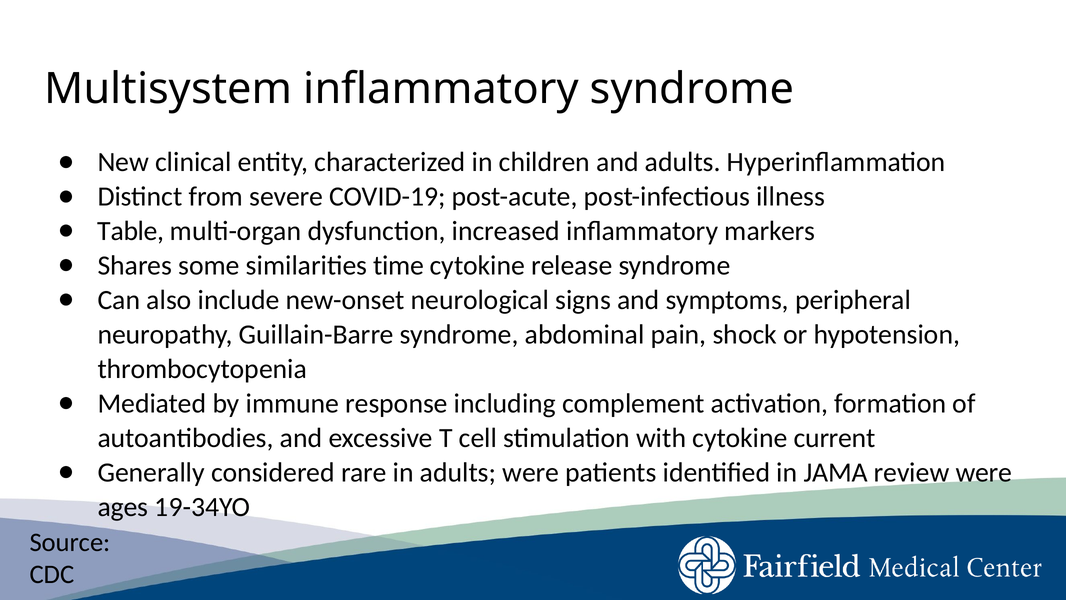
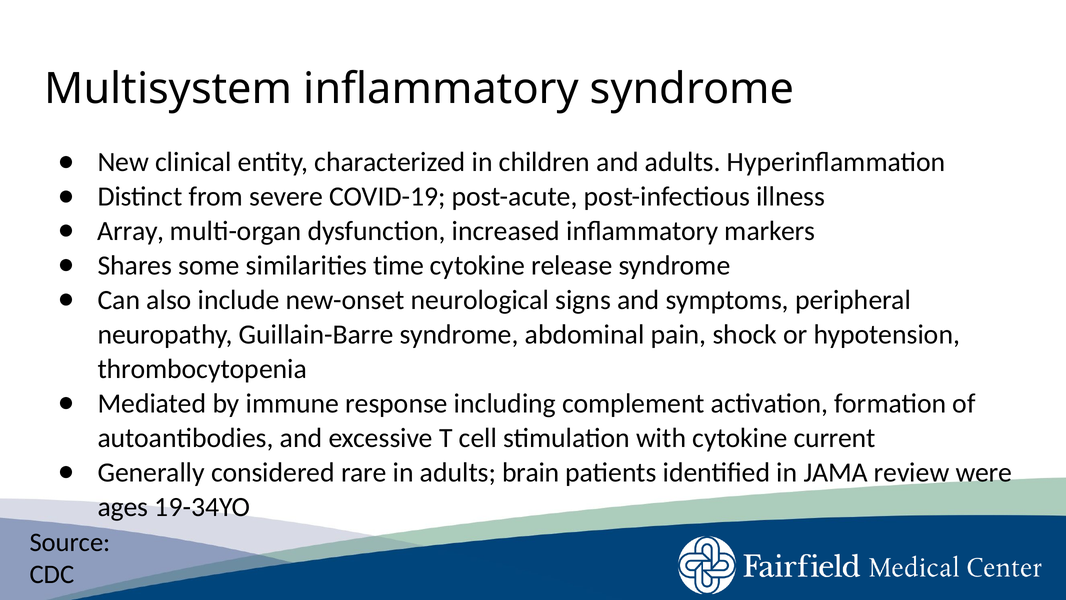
Table: Table -> Array (131, 231)
adults were: were -> brain (531, 472)
